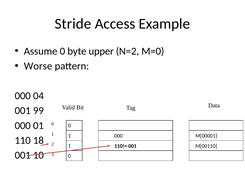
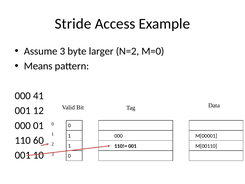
Assume 0: 0 -> 3 (62, 51)
upper: upper -> larger (101, 51)
Worse: Worse -> Means (38, 66)
04: 04 -> 41 (38, 96)
99: 99 -> 12 (38, 111)
18: 18 -> 60 (38, 140)
